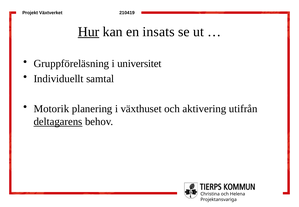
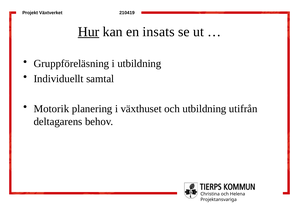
i universitet: universitet -> utbildning (139, 64)
och aktivering: aktivering -> utbildning (204, 109)
deltagarens underline: present -> none (58, 122)
